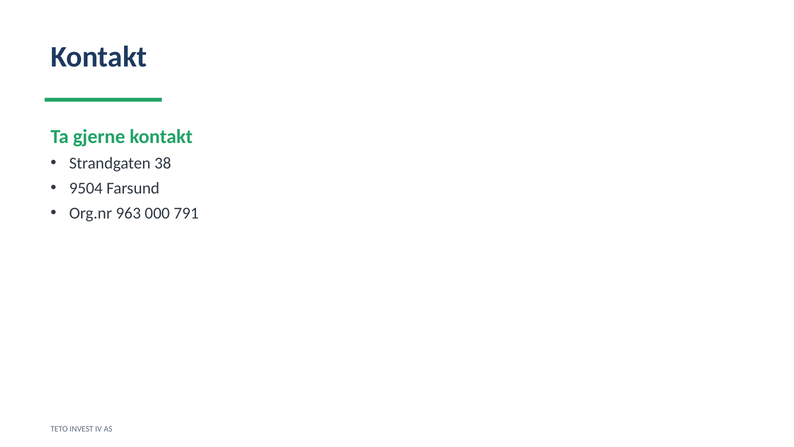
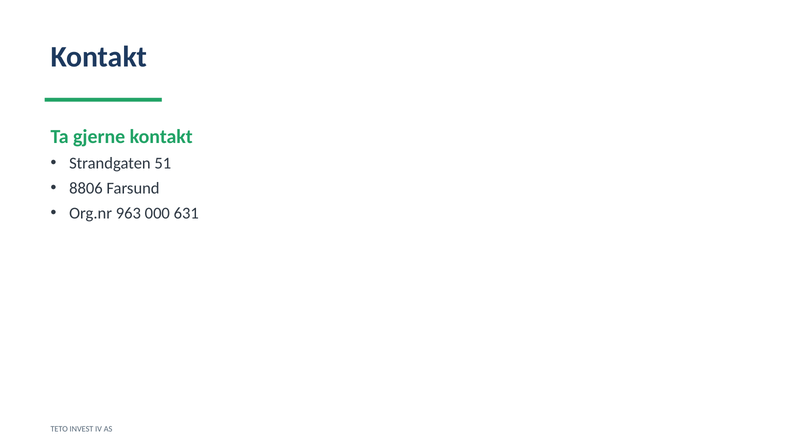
38: 38 -> 51 (163, 163)
9504: 9504 -> 8806 (86, 188)
791: 791 -> 631 (186, 213)
